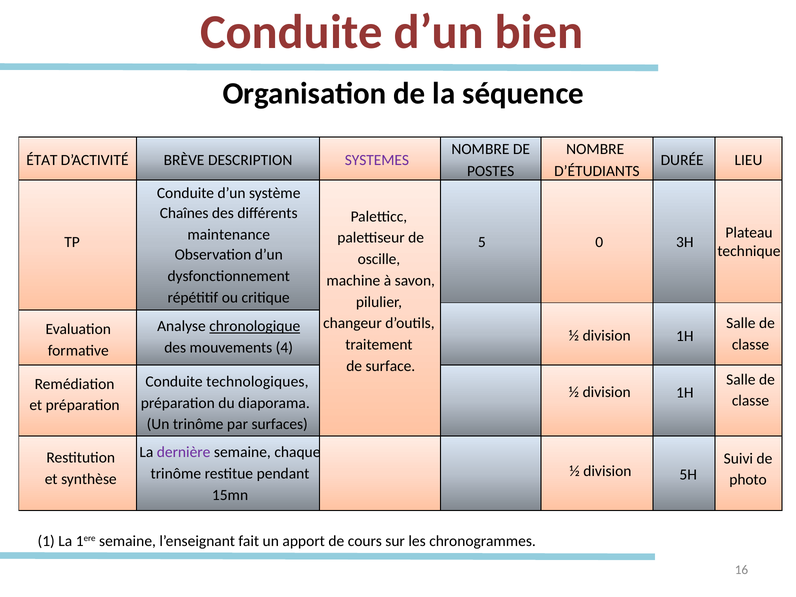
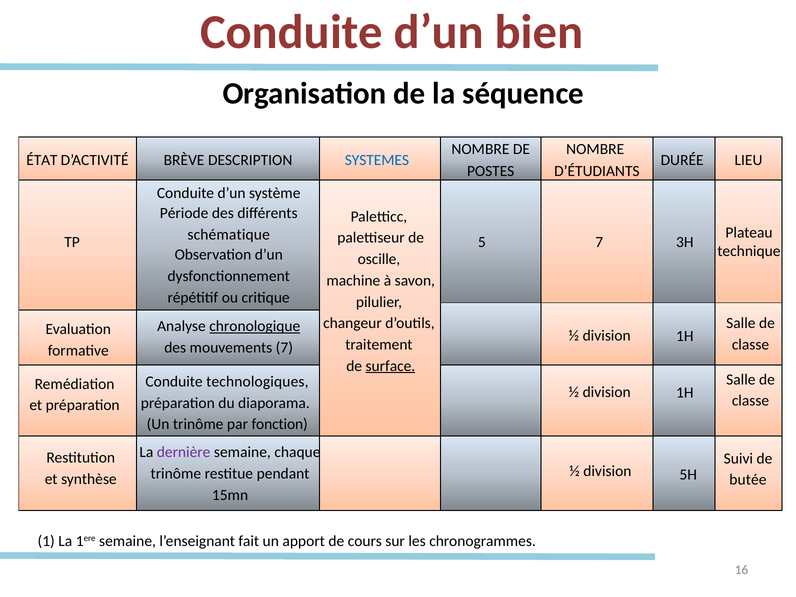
SYSTEMES colour: purple -> blue (377, 160)
Chaînes: Chaînes -> Période (184, 213)
maintenance: maintenance -> schématique (229, 235)
5 0: 0 -> 7 (599, 242)
mouvements 4: 4 -> 7 (284, 348)
surface underline: none -> present (390, 366)
surfaces: surfaces -> fonction (280, 424)
photo: photo -> butée (748, 480)
